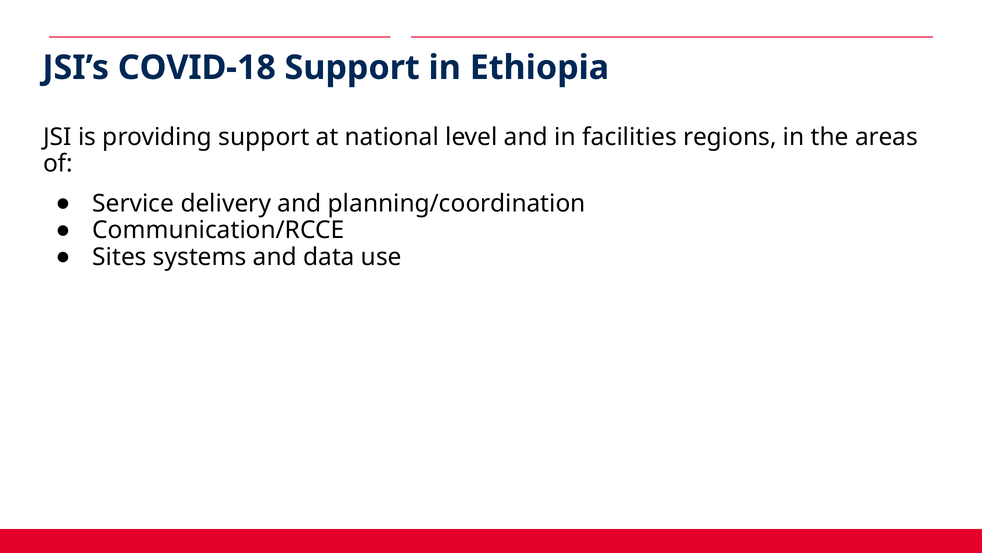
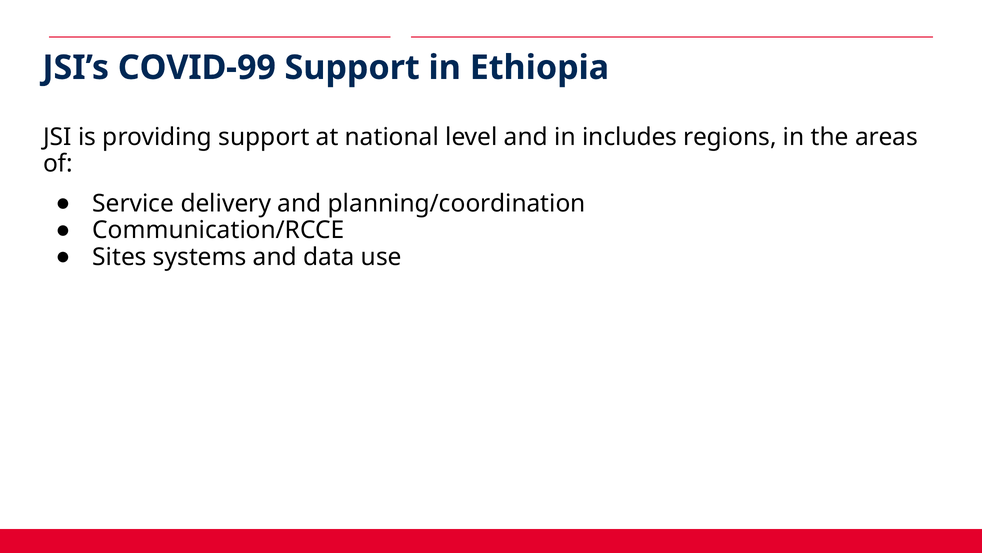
COVID-18: COVID-18 -> COVID-99 (197, 68)
facilities: facilities -> includes (630, 137)
